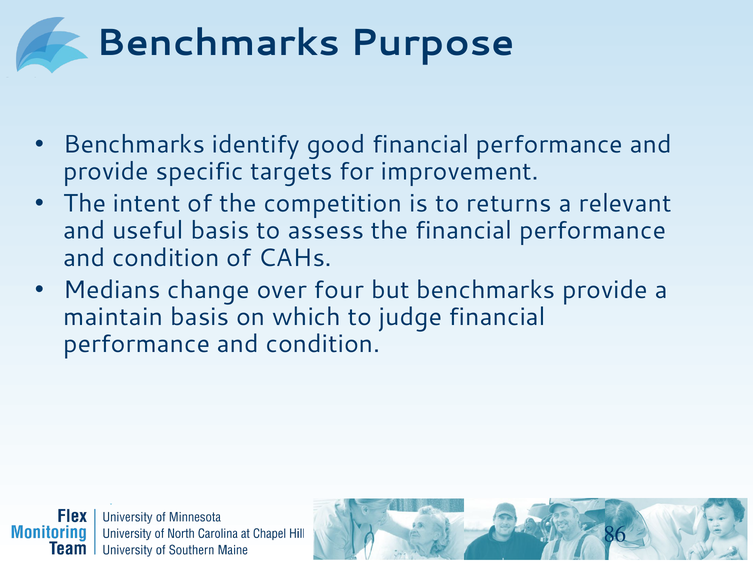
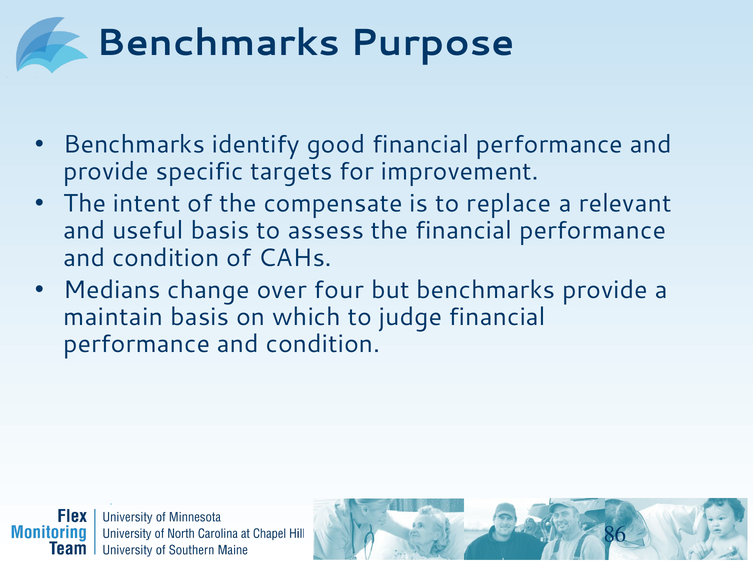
competition: competition -> compensate (333, 203)
returns: returns -> replace (509, 203)
